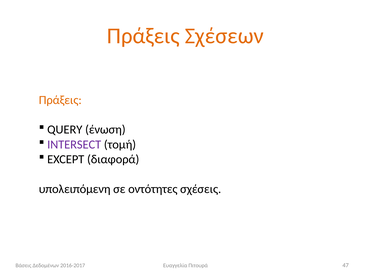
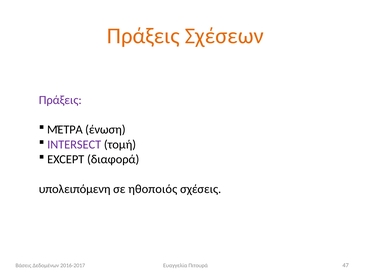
Πράξεις colour: orange -> purple (60, 100)
QUERY: QUERY -> ΜΈΤΡΑ (65, 130)
οντότητες: οντότητες -> ηθοποιός (153, 189)
